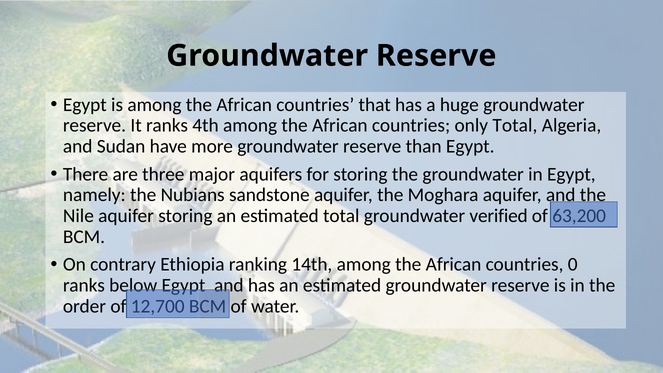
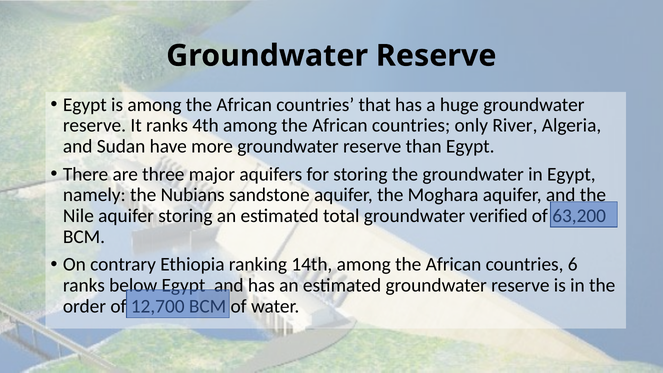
only Total: Total -> River (515, 126)
0: 0 -> 6 (573, 264)
